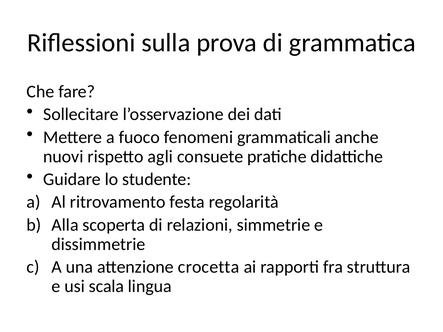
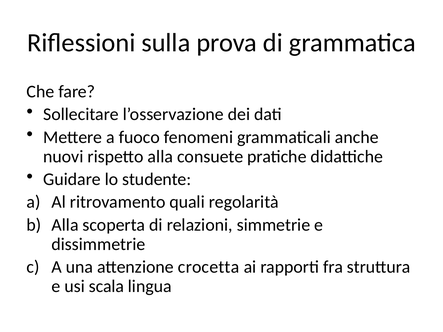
rispetto agli: agli -> alla (160, 157)
festa: festa -> quali (187, 202)
